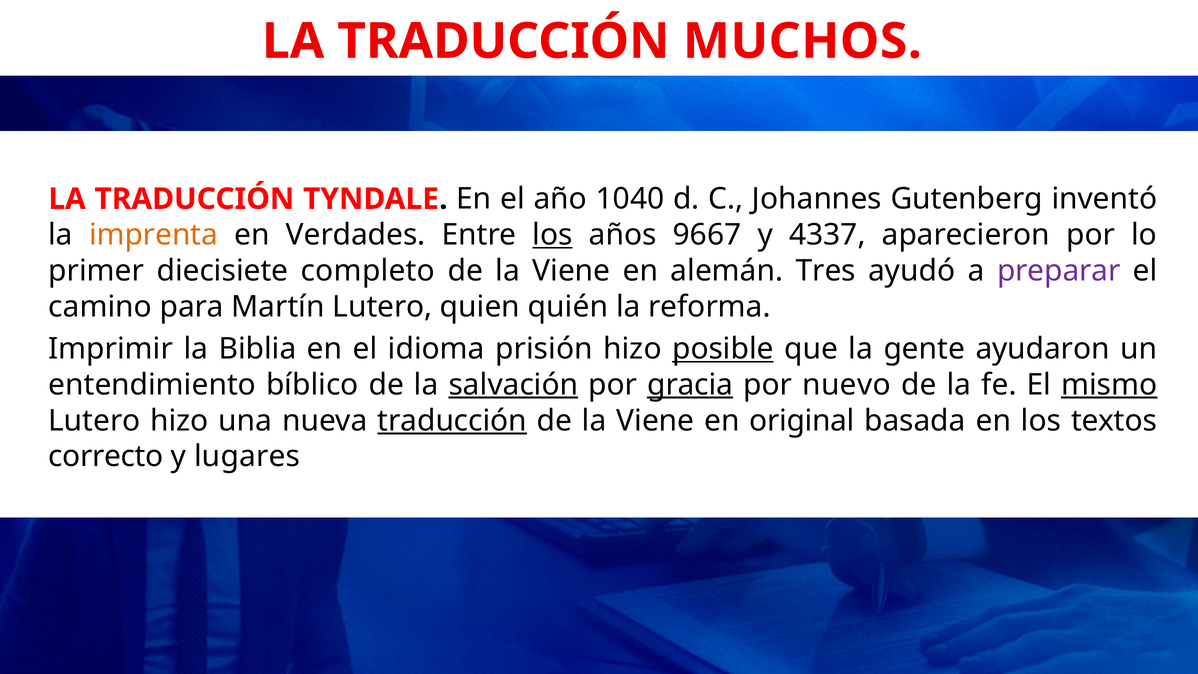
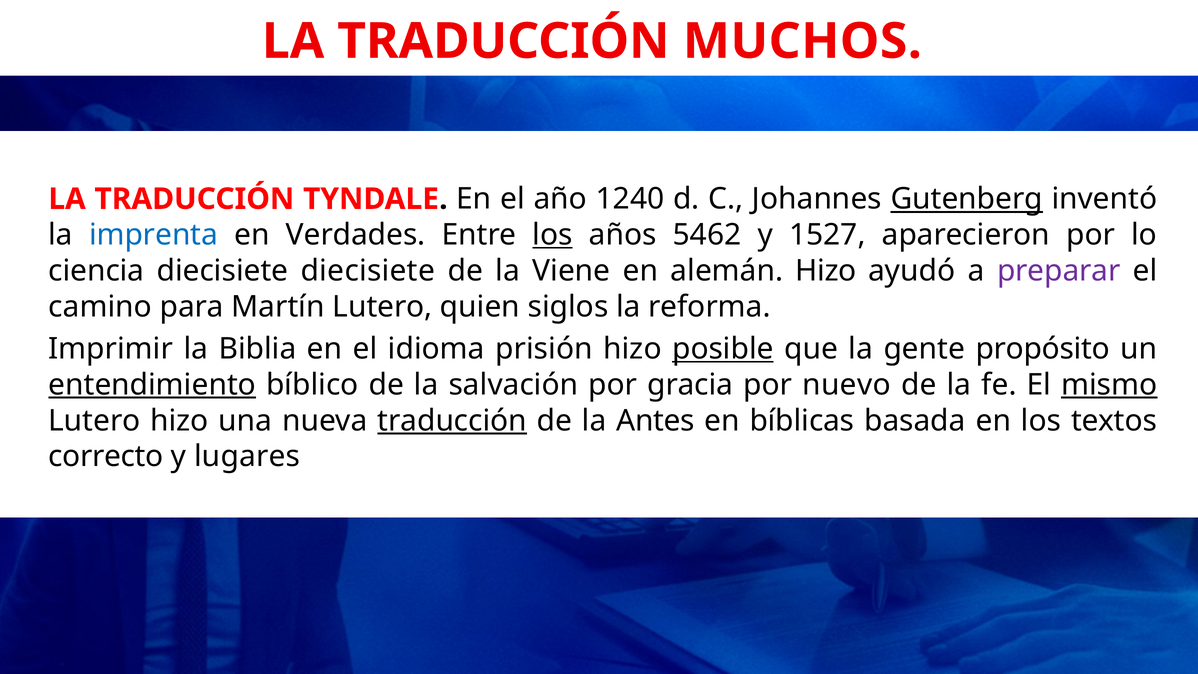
1040: 1040 -> 1240 (630, 199)
Gutenberg underline: none -> present (967, 199)
imprenta colour: orange -> blue (154, 235)
9667: 9667 -> 5462 (707, 235)
4337: 4337 -> 1527 (827, 235)
primer: primer -> ciencia (96, 271)
diecisiete completo: completo -> diecisiete (368, 271)
alemán Tres: Tres -> Hizo (826, 271)
quién: quién -> siglos (568, 307)
ayudaron: ayudaron -> propósito (1043, 349)
entendimiento underline: none -> present (152, 385)
salvación underline: present -> none (513, 385)
gracia underline: present -> none (690, 385)
Viene: Viene -> Antes (655, 421)
original: original -> bíblicas (802, 421)
